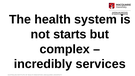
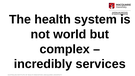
starts: starts -> world (70, 34)
